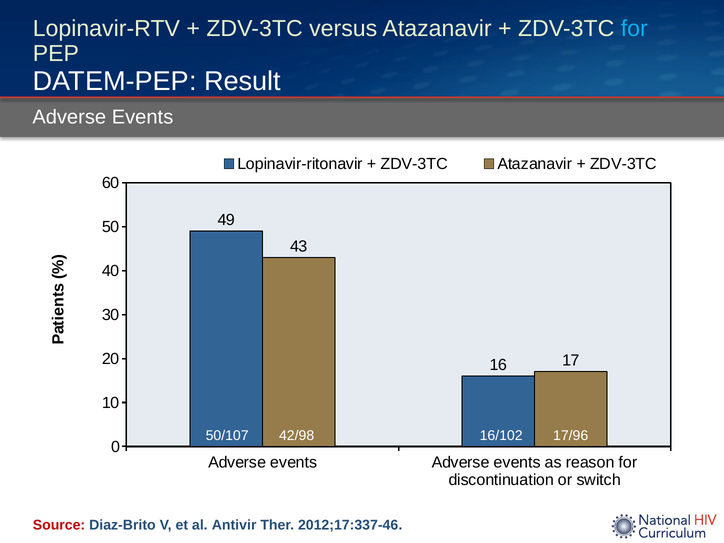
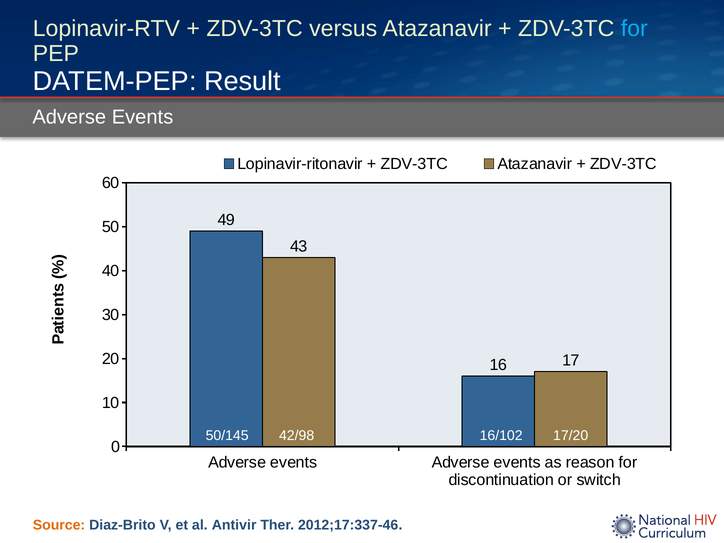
50/107: 50/107 -> 50/145 (227, 435)
17/96: 17/96 -> 17/20 (571, 435)
Source colour: red -> orange (59, 525)
